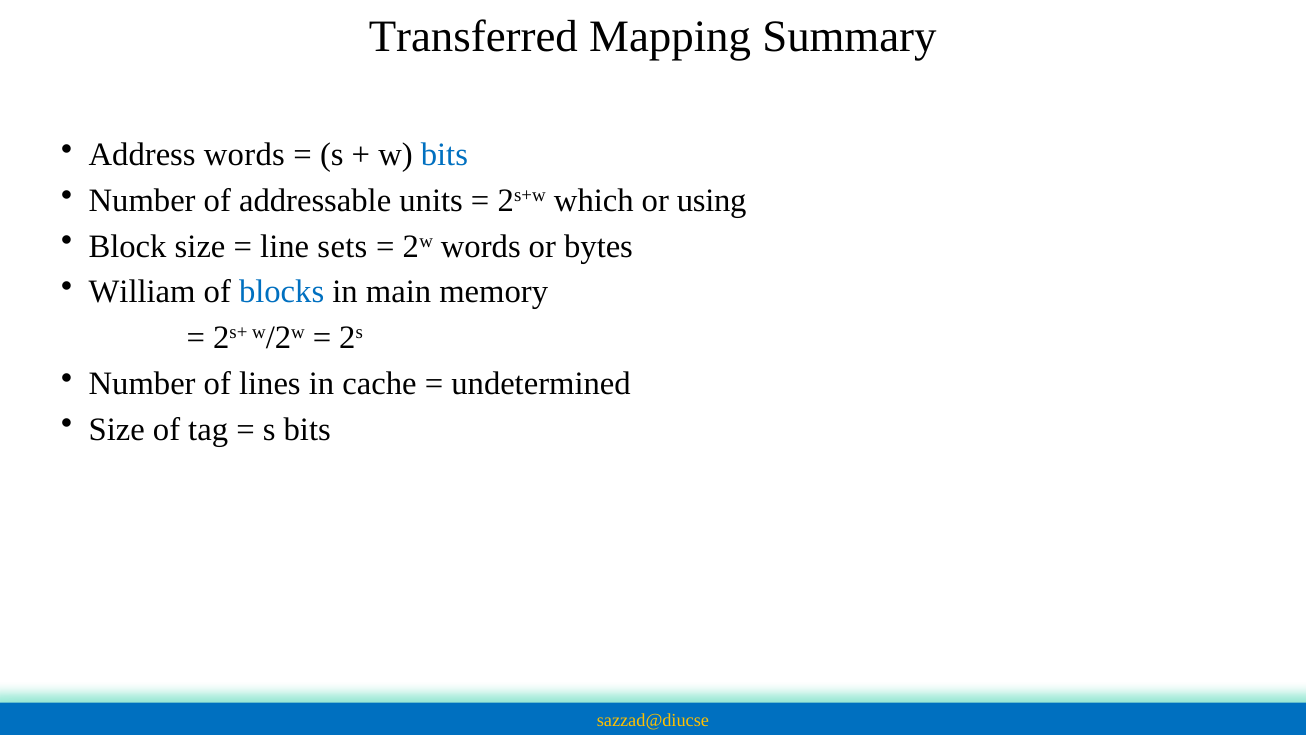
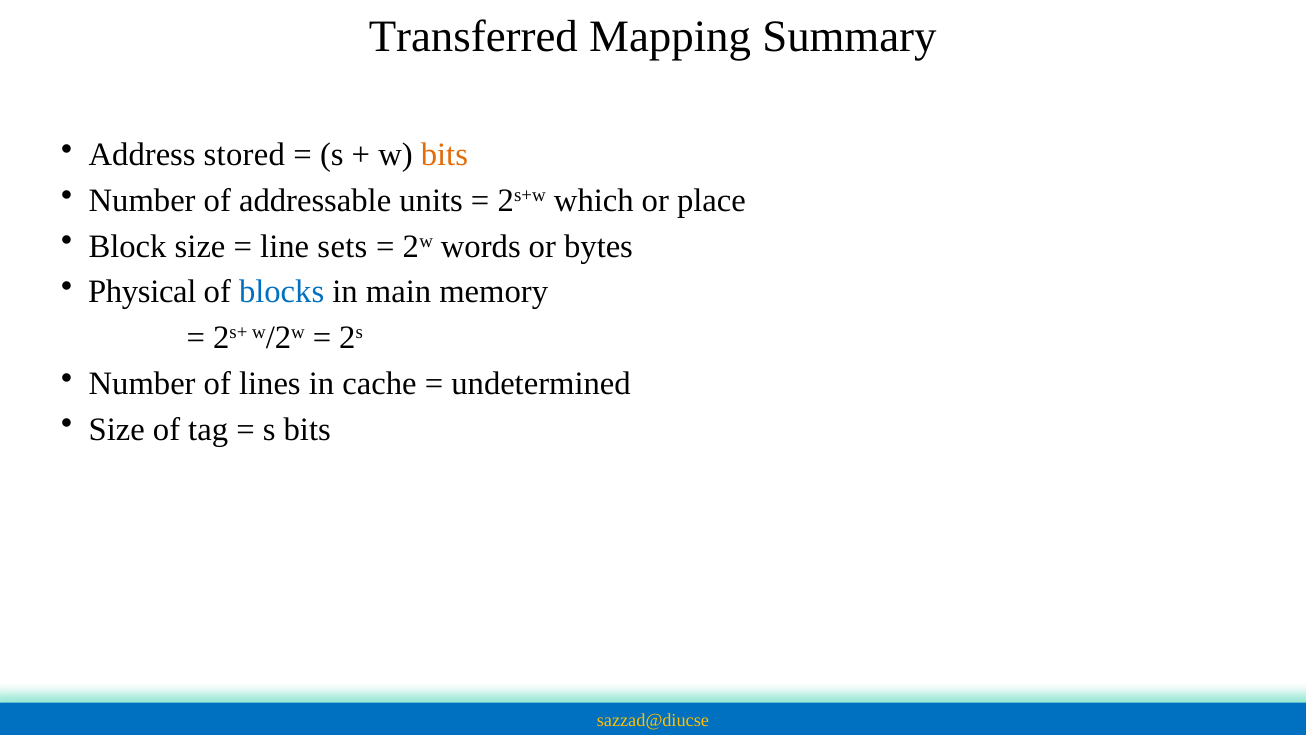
Address words: words -> stored (244, 155)
bits colour: blue -> orange (444, 155)
using: using -> place (711, 201)
William: William -> Physical (142, 292)
